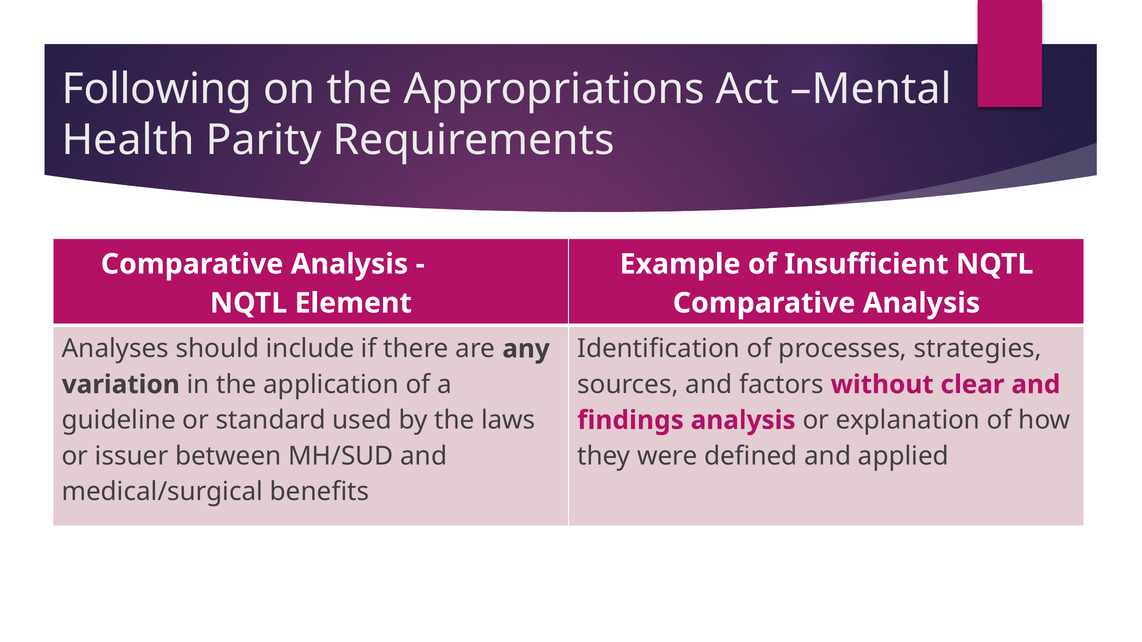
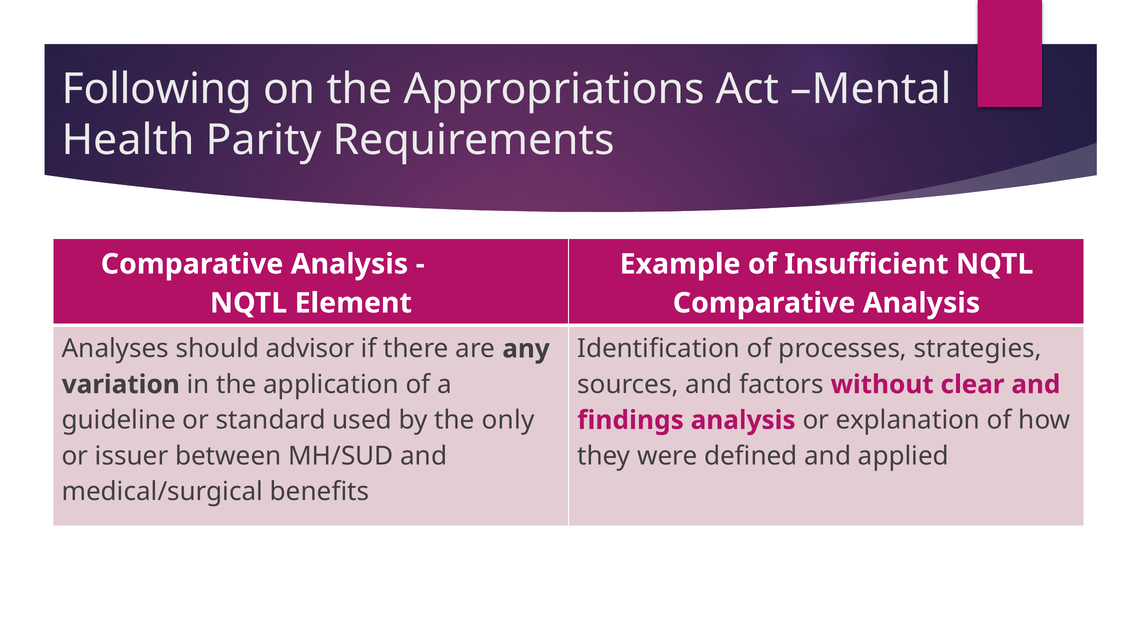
include: include -> advisor (310, 349)
laws: laws -> only (508, 420)
